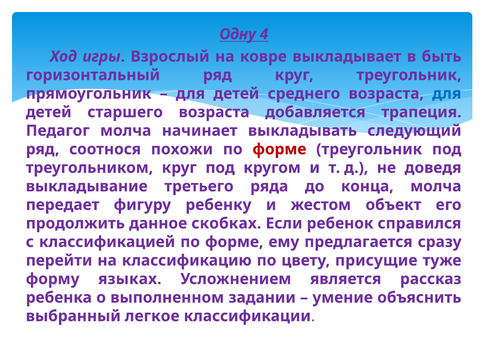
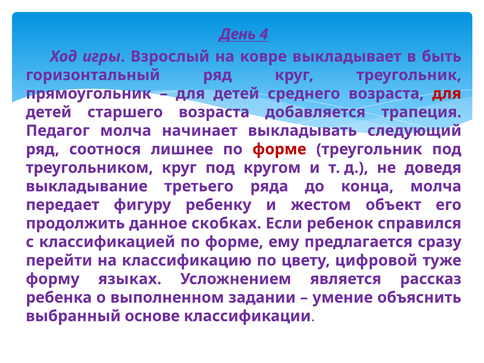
Одну: Одну -> День (238, 34)
для colour: blue -> red (447, 94)
похожи: похожи -> лишнее (182, 149)
присущие: присущие -> цифровой (376, 260)
легкое: легкое -> основе (152, 316)
